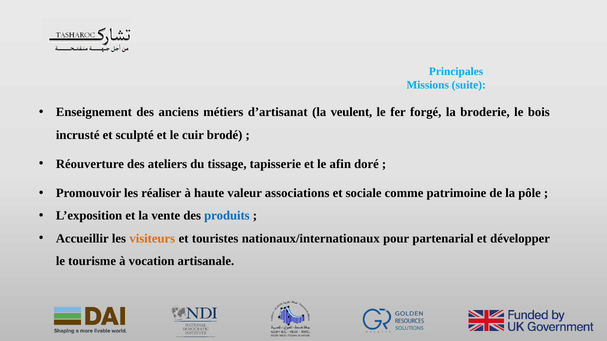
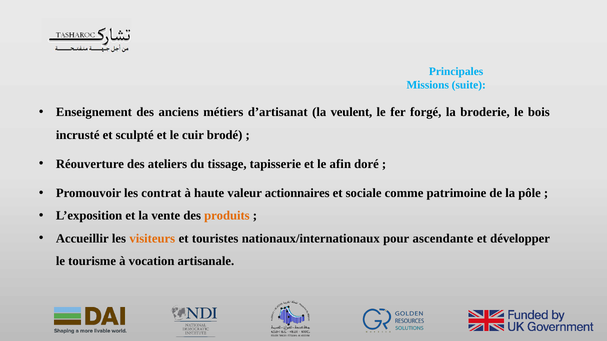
réaliser: réaliser -> contrat (161, 193)
associations: associations -> actionnaires (297, 193)
produits colour: blue -> orange (227, 216)
partenarial: partenarial -> ascendante (443, 239)
